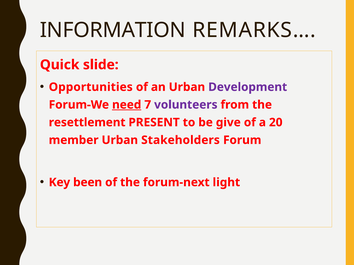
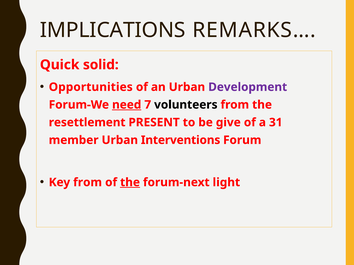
INFORMATION: INFORMATION -> IMPLICATIONS (113, 30)
slide: slide -> solid (101, 65)
volunteers colour: purple -> black (186, 105)
20: 20 -> 31 (276, 123)
Stakeholders: Stakeholders -> Interventions (181, 140)
Key been: been -> from (88, 183)
the underline: none -> present (130, 183)
